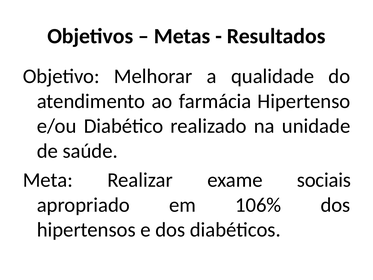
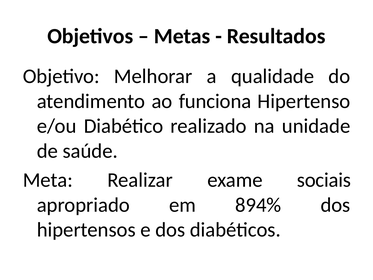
farmácia: farmácia -> funciona (215, 101)
106%: 106% -> 894% (258, 205)
